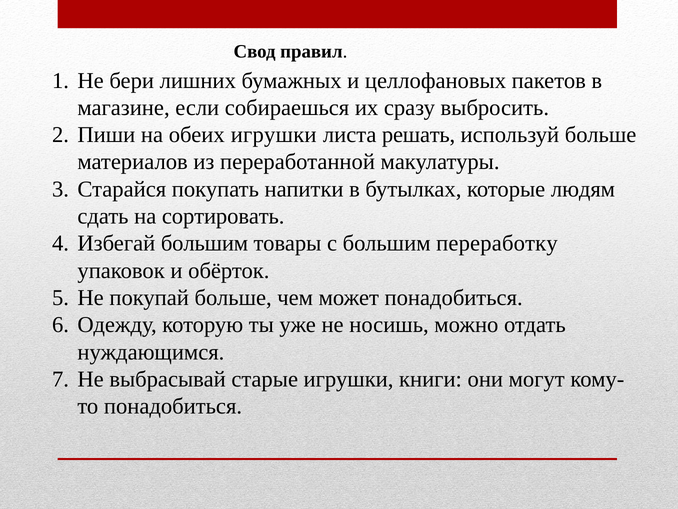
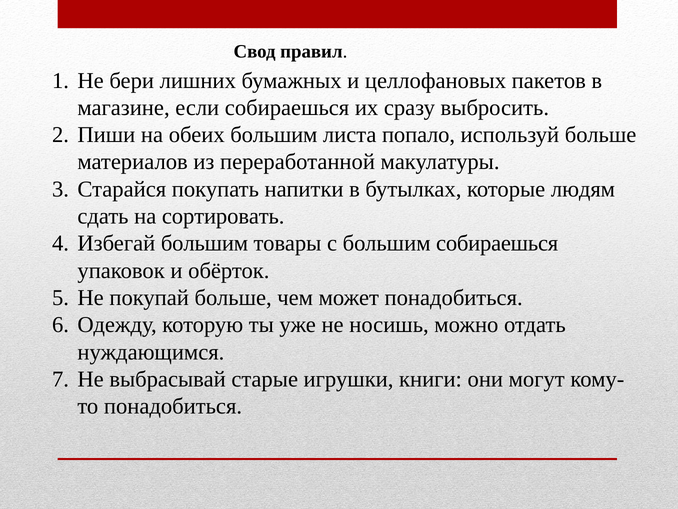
обеих игрушки: игрушки -> большим (274, 135)
решать: решать -> попало (419, 135)
большим переработку: переработку -> собираешься (497, 243)
